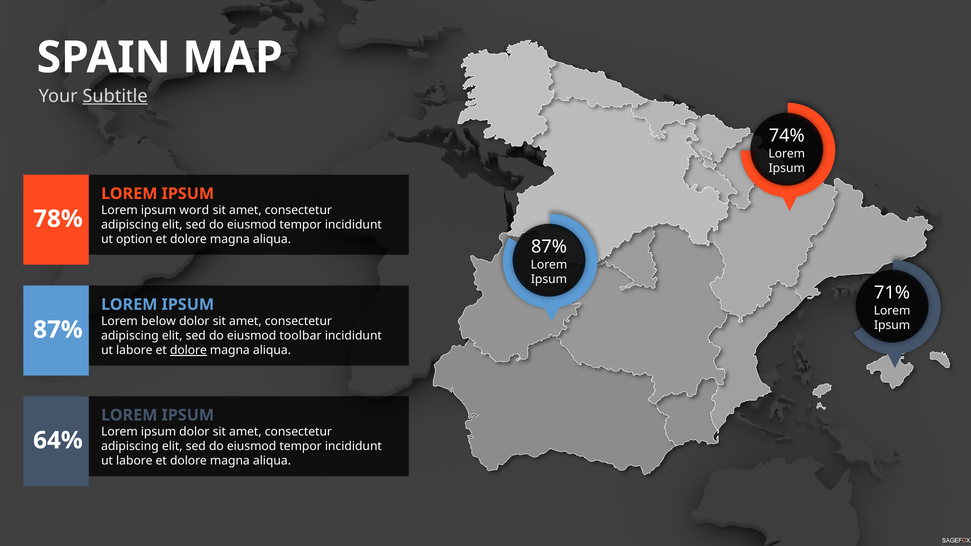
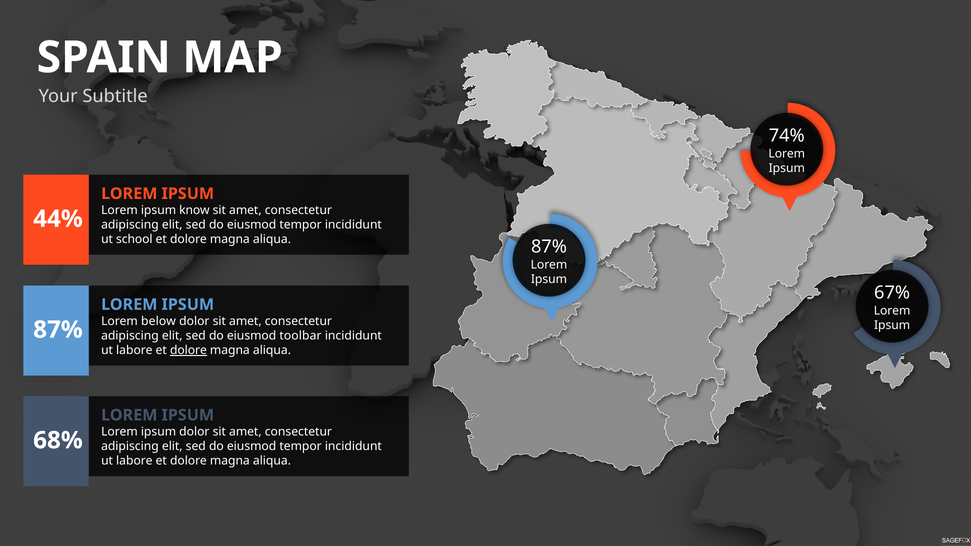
Subtitle underline: present -> none (115, 96)
word: word -> know (194, 210)
78%: 78% -> 44% (58, 219)
option: option -> school (134, 240)
71%: 71% -> 67% (892, 293)
64%: 64% -> 68% (58, 440)
